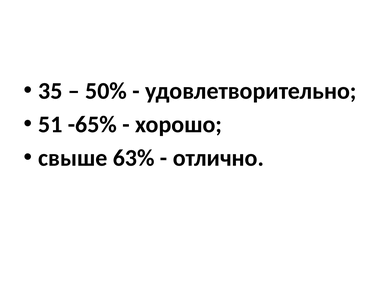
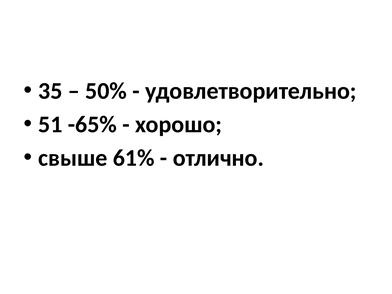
63%: 63% -> 61% (134, 158)
